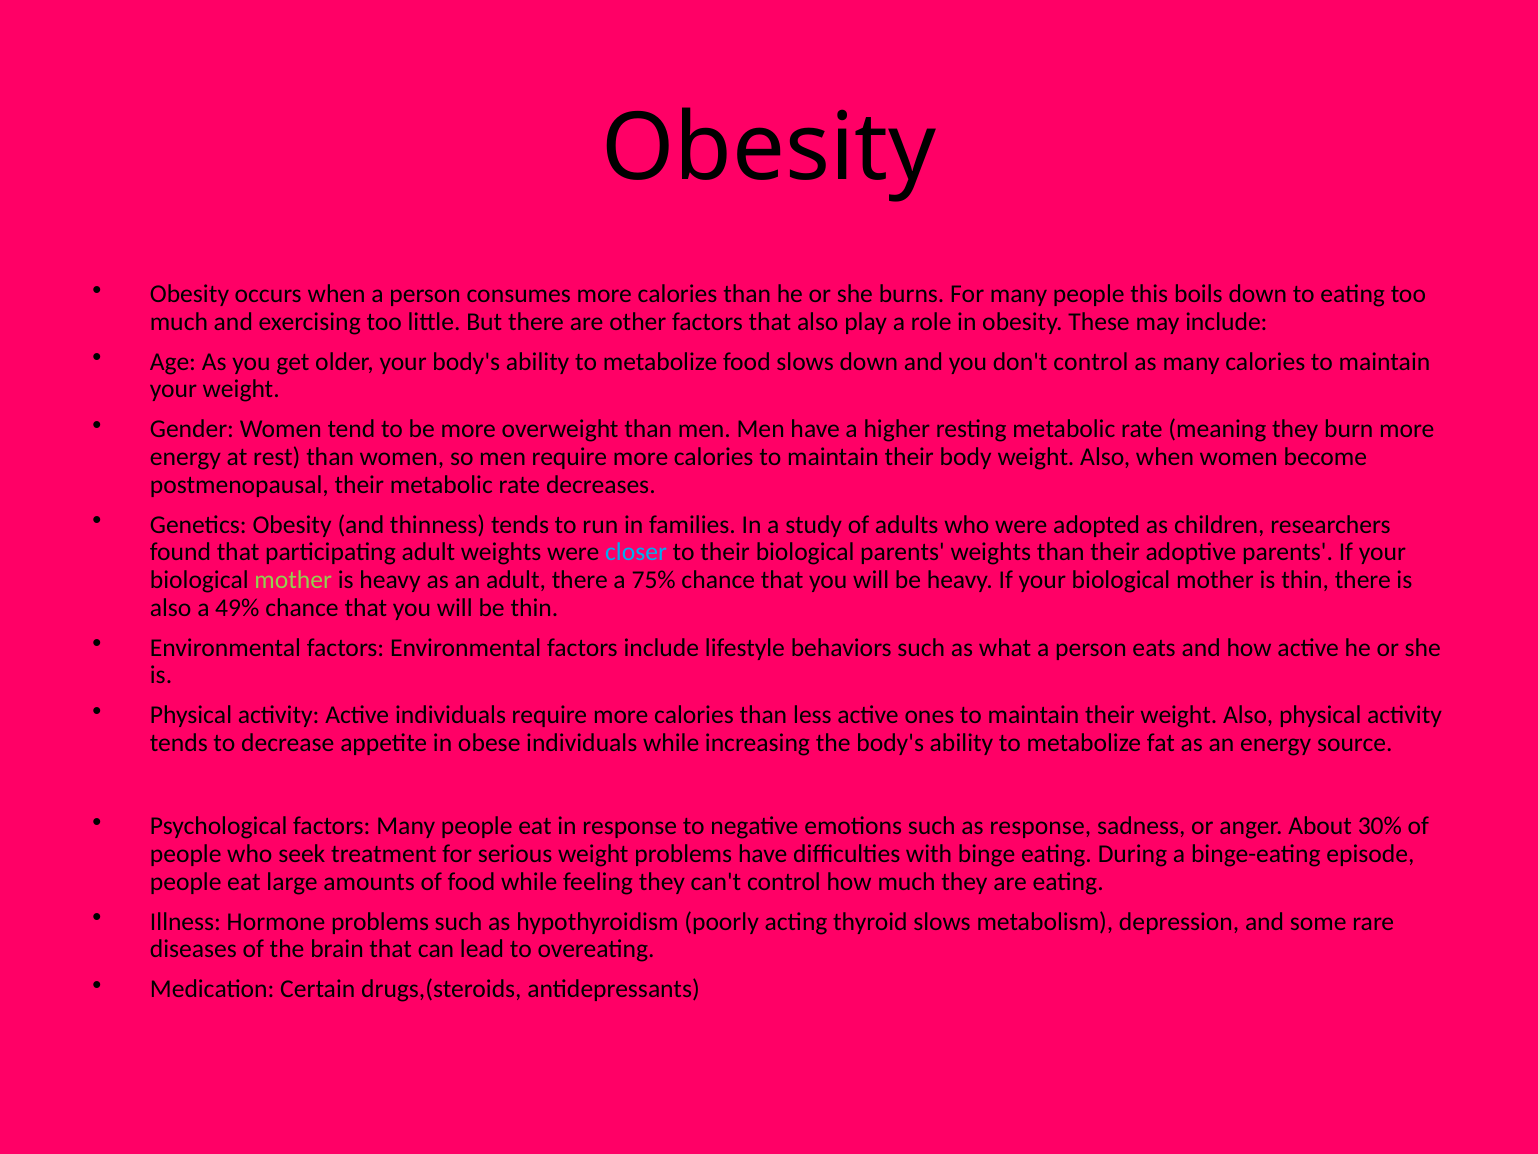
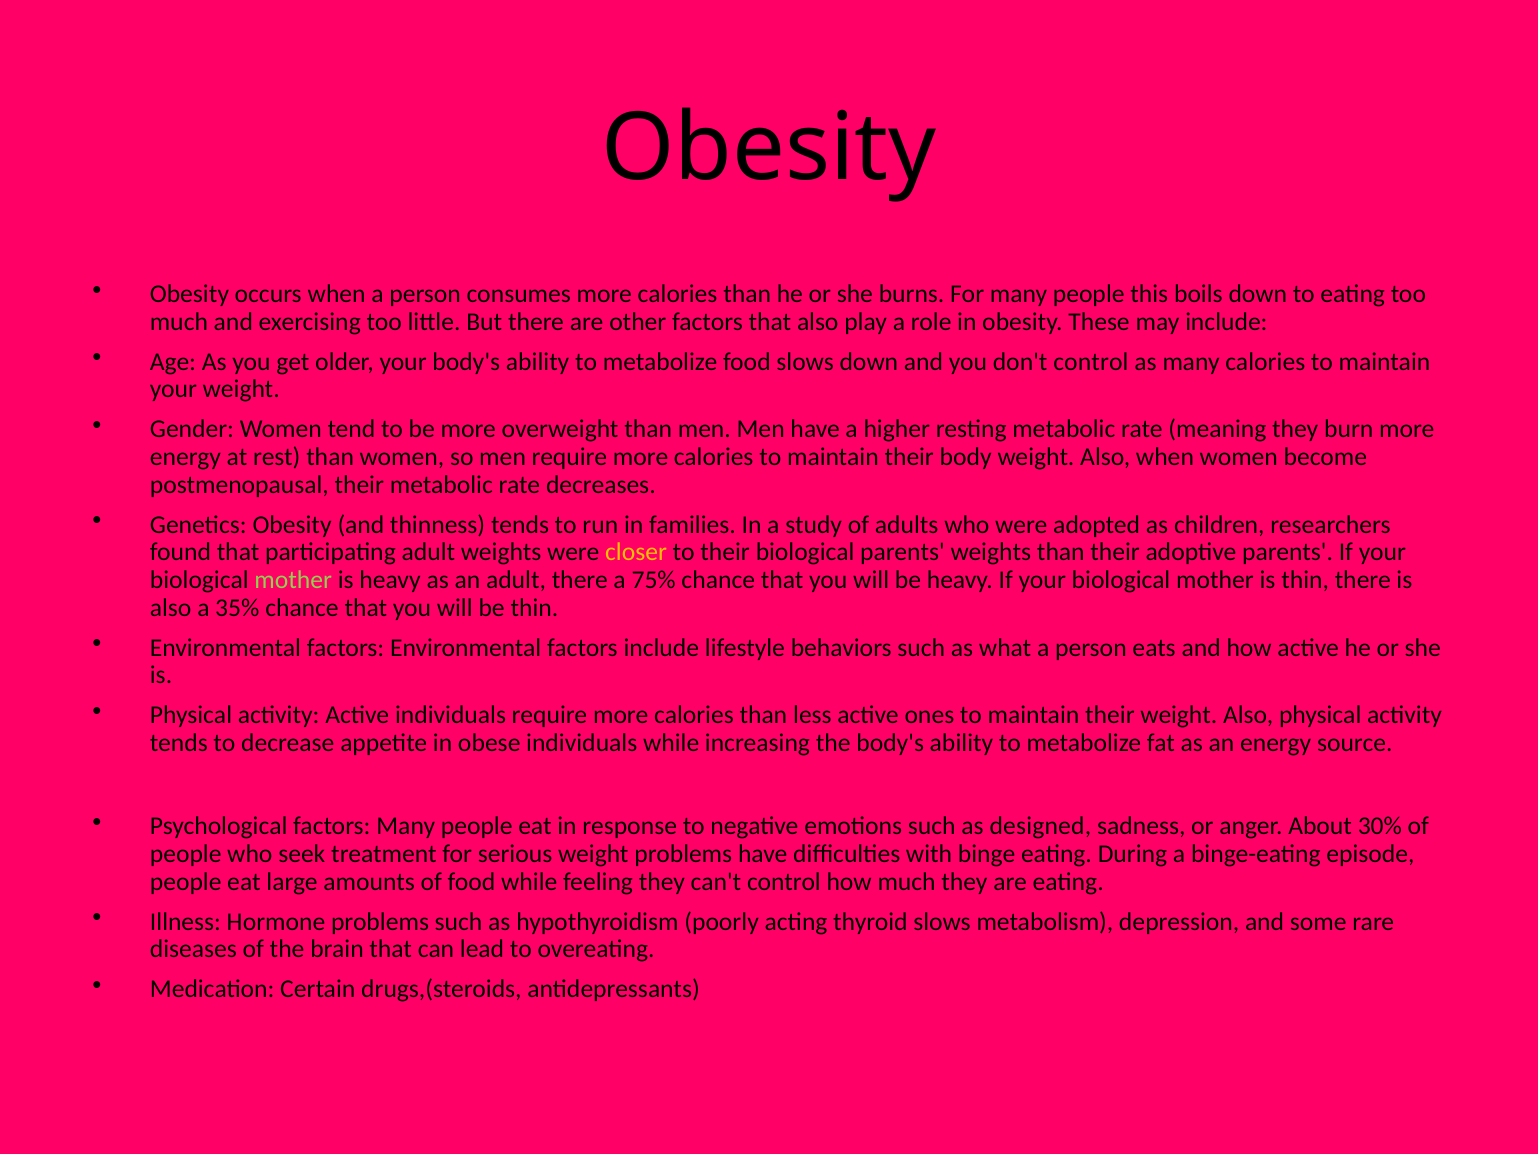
closer colour: light blue -> yellow (636, 552)
49%: 49% -> 35% (237, 608)
as response: response -> designed (1040, 826)
